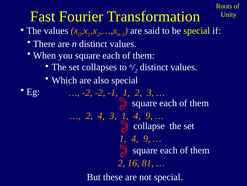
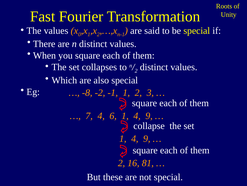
-2: -2 -> -8 (87, 92)
2: 2 -> 7 (89, 115)
4 3: 3 -> 6 (113, 115)
